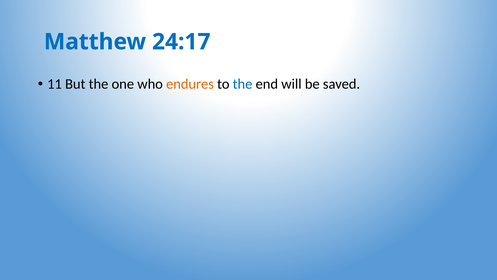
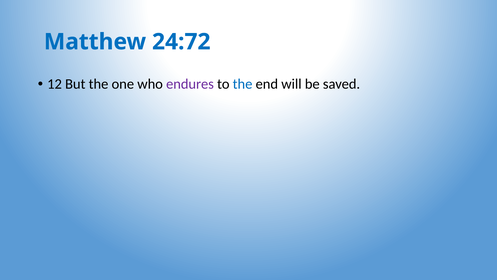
24:17: 24:17 -> 24:72 (181, 42)
11: 11 -> 12 (55, 84)
endures colour: orange -> purple (190, 84)
